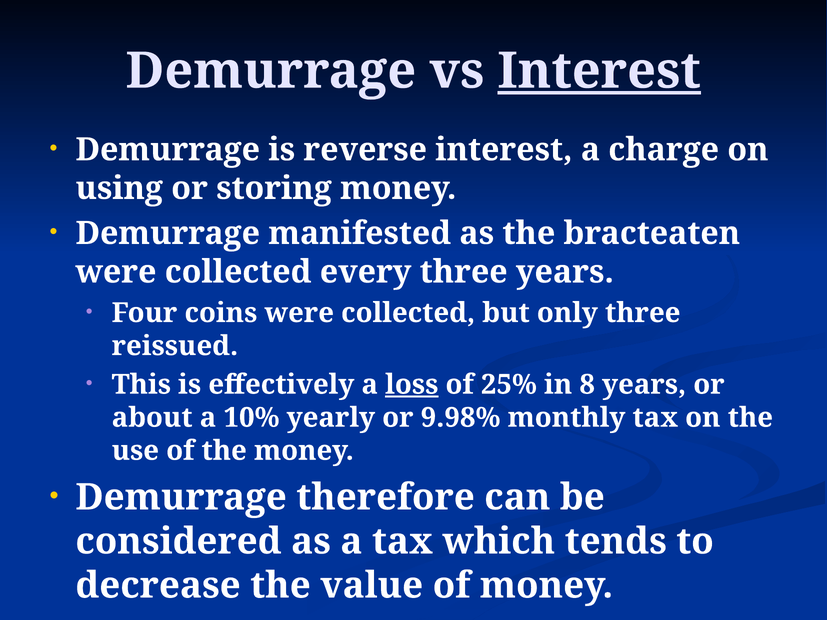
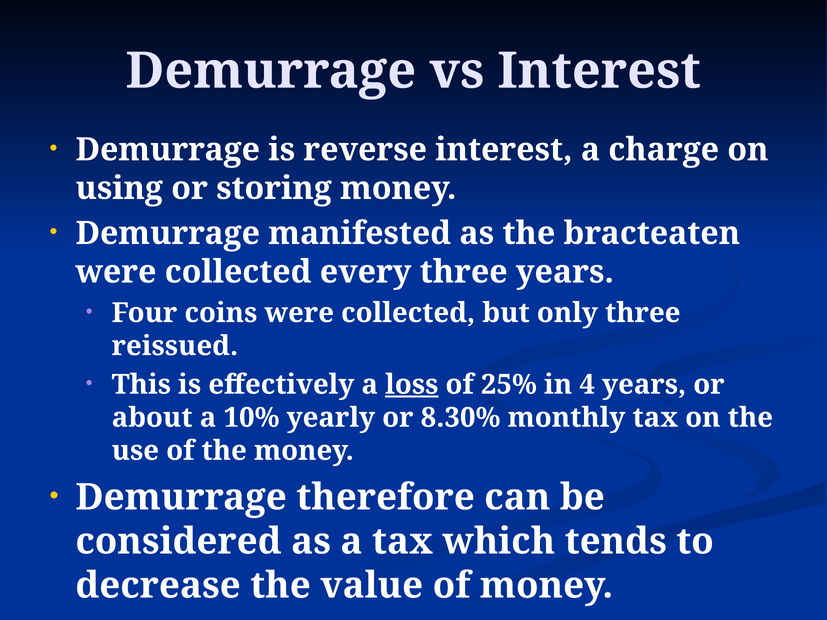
Interest underline: present -> none (599, 71)
8: 8 -> 4 (587, 385)
9.98%: 9.98% -> 8.30% (461, 418)
